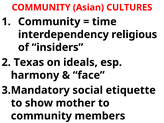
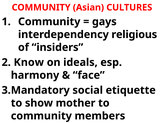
time: time -> gays (104, 22)
Texas: Texas -> Know (29, 62)
